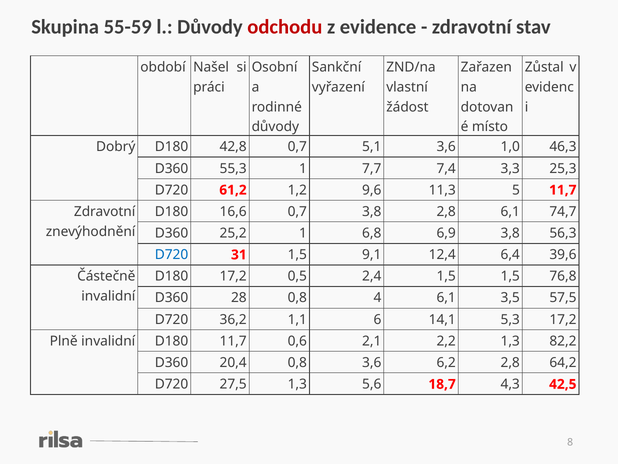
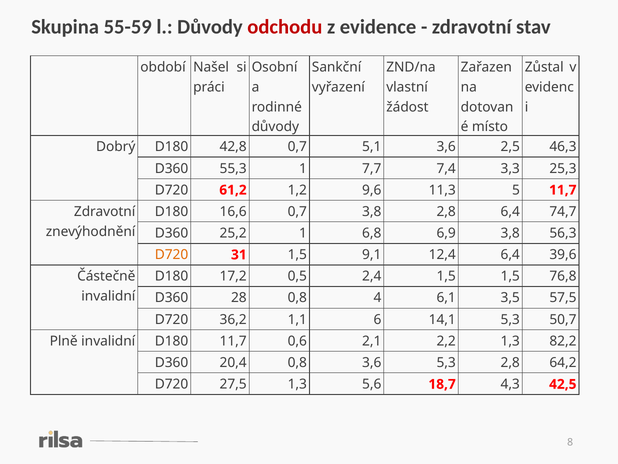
1,0: 1,0 -> 2,5 (510, 147)
2,8 6,1: 6,1 -> 6,4 (510, 211)
D720 colour: blue -> orange (172, 255)
5,3 17,2: 17,2 -> 50,7 (563, 319)
3,6 6,2: 6,2 -> 5,3 (446, 362)
